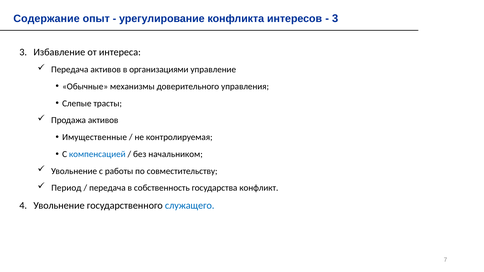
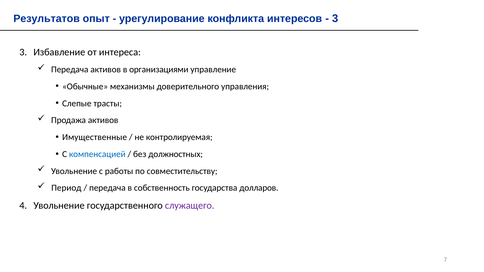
Содержание: Содержание -> Результатов (47, 19)
начальником: начальником -> должностных (176, 154)
конфликт: конфликт -> долларов (259, 188)
служащего colour: blue -> purple (190, 206)
